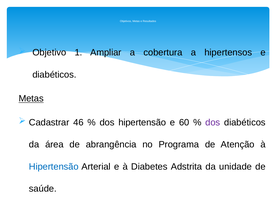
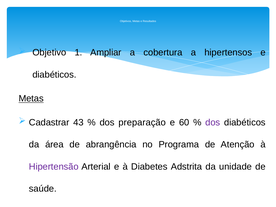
46: 46 -> 43 (78, 122)
dos hipertensão: hipertensão -> preparação (142, 122)
Hipertensão colour: blue -> purple (54, 167)
